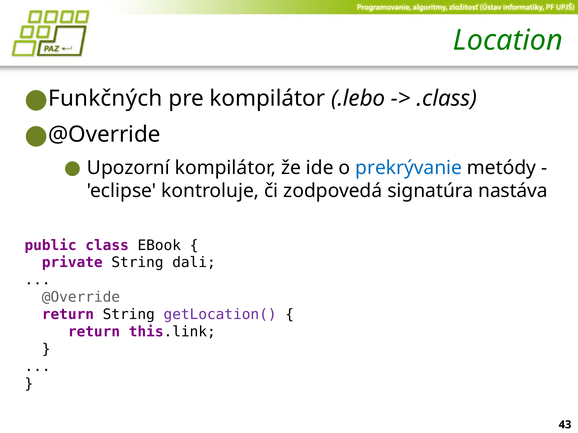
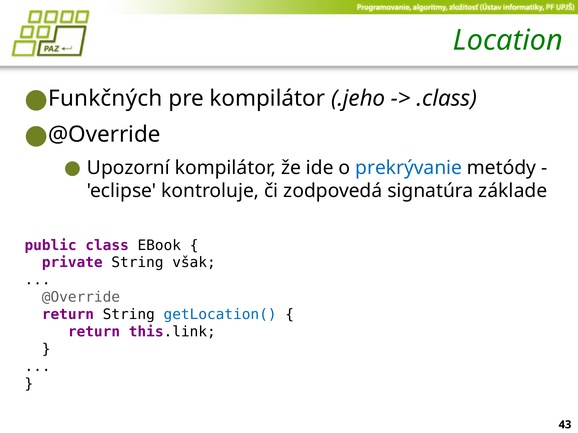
.lebo: .lebo -> .jeho (358, 99)
nastáva: nastáva -> základe (513, 191)
dali: dali -> však (194, 263)
getLocation( colour: purple -> blue (220, 315)
